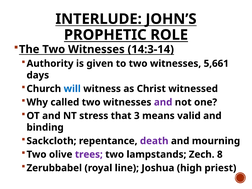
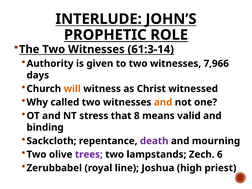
14:3-14: 14:3-14 -> 61:3-14 (151, 49)
5,661: 5,661 -> 7,966 (216, 64)
will colour: blue -> orange (72, 89)
and colour: purple -> orange (163, 102)
3: 3 -> 8 (137, 116)
8: 8 -> 6 (220, 154)
